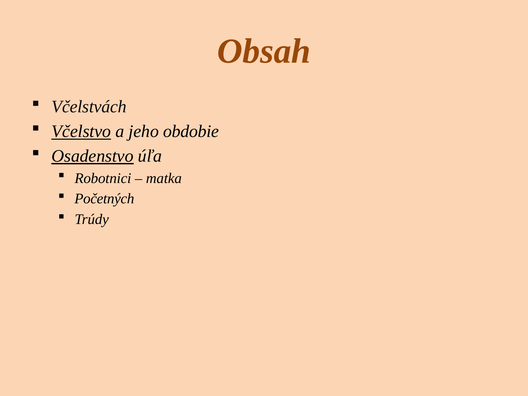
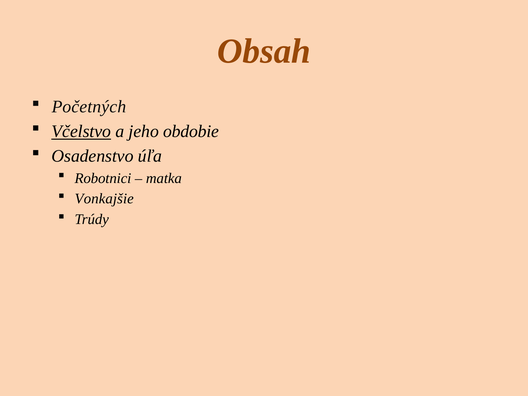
Včelstvách: Včelstvách -> Početných (89, 107)
Osadenstvo underline: present -> none (93, 156)
Početných: Početných -> Vonkajšie (104, 199)
